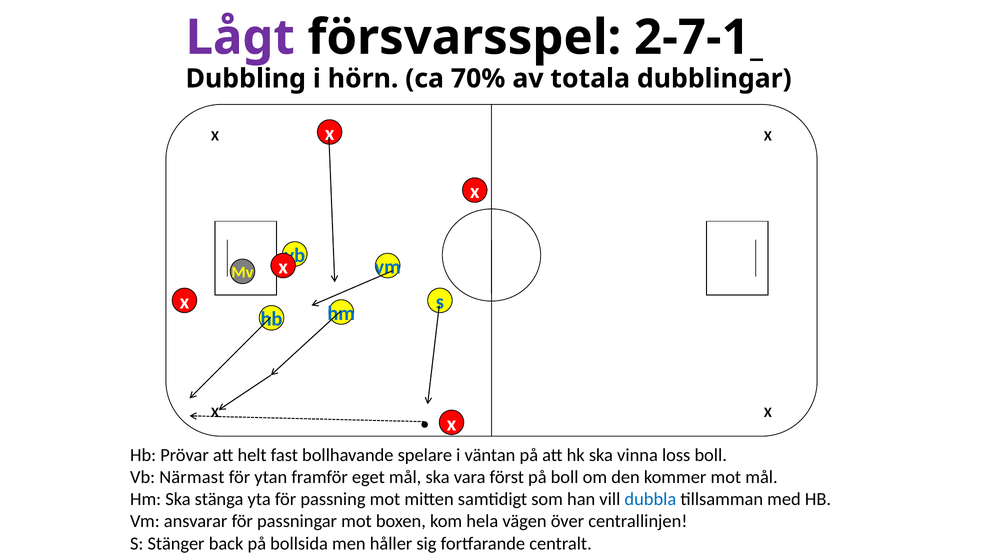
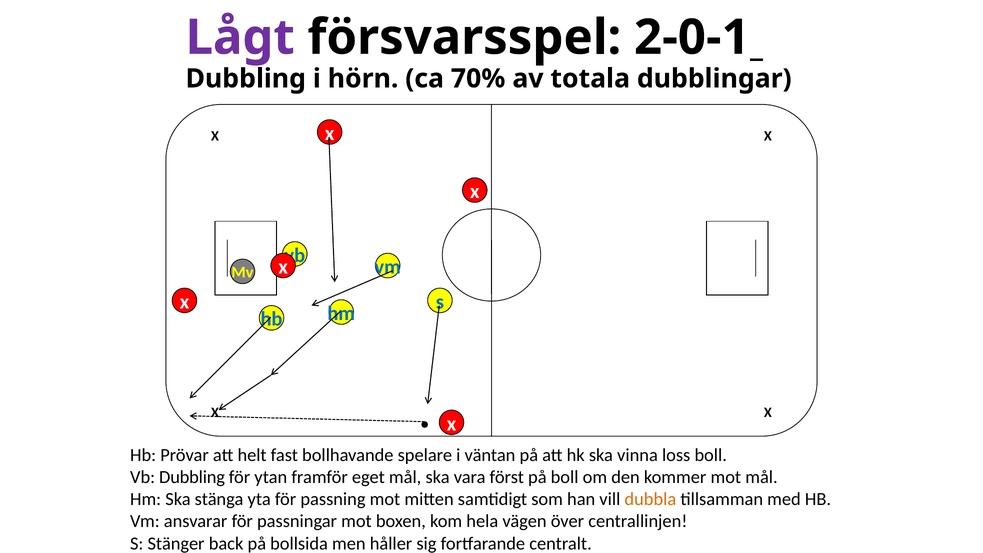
2-7-1: 2-7-1 -> 2-0-1 (692, 38)
Vb Närmast: Närmast -> Dubbling (192, 477)
dubbla colour: blue -> orange (650, 499)
